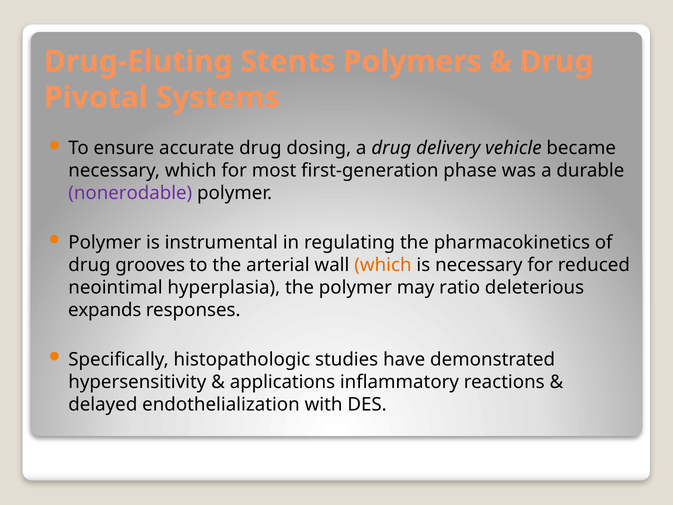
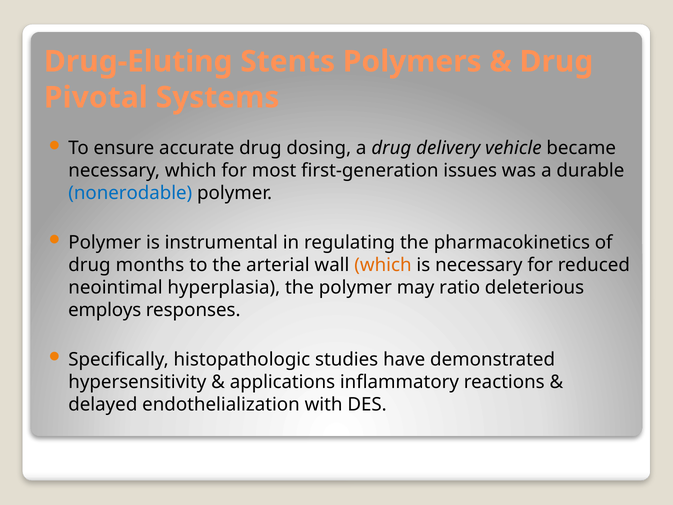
phase: phase -> issues (470, 171)
nonerodable colour: purple -> blue (130, 193)
grooves: grooves -> months (150, 265)
expands: expands -> employs (105, 310)
